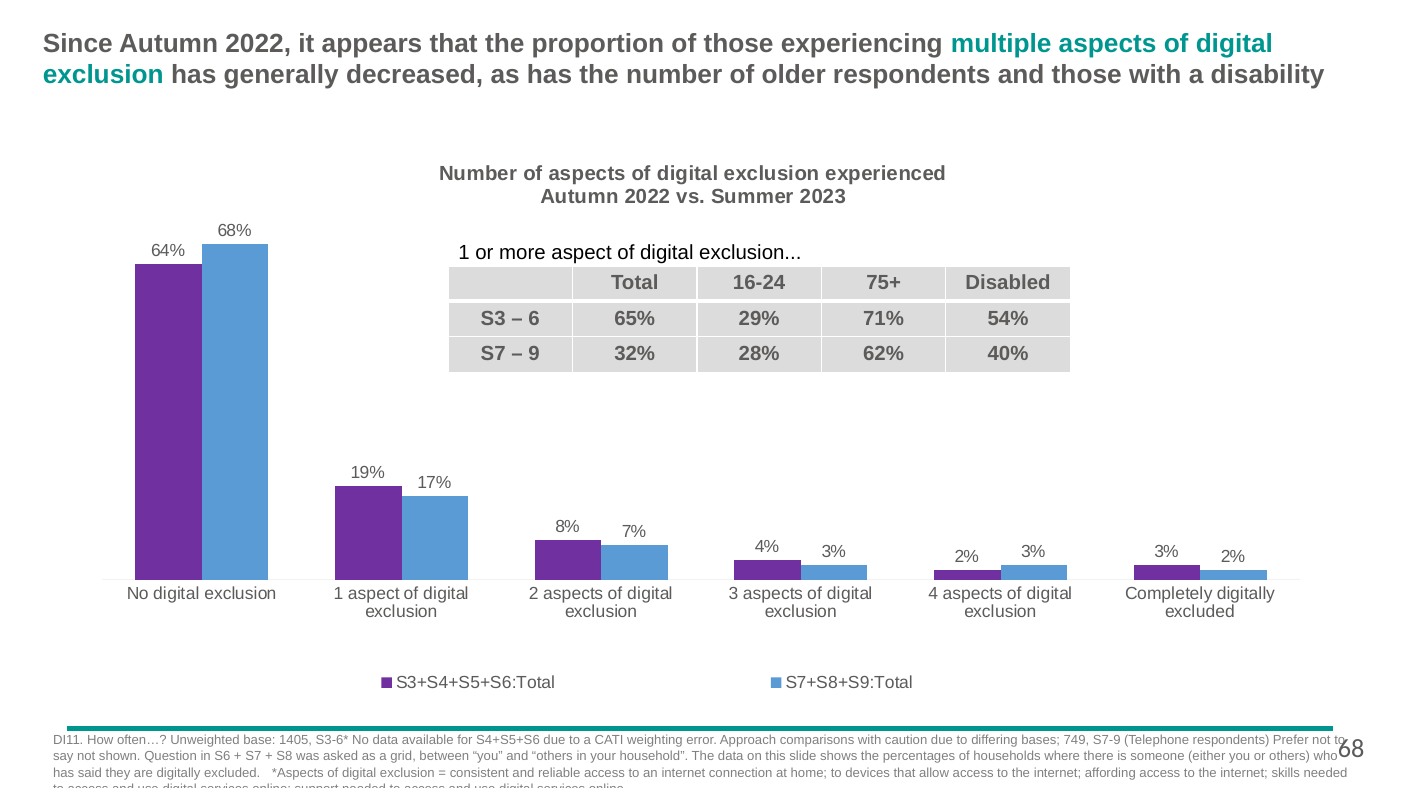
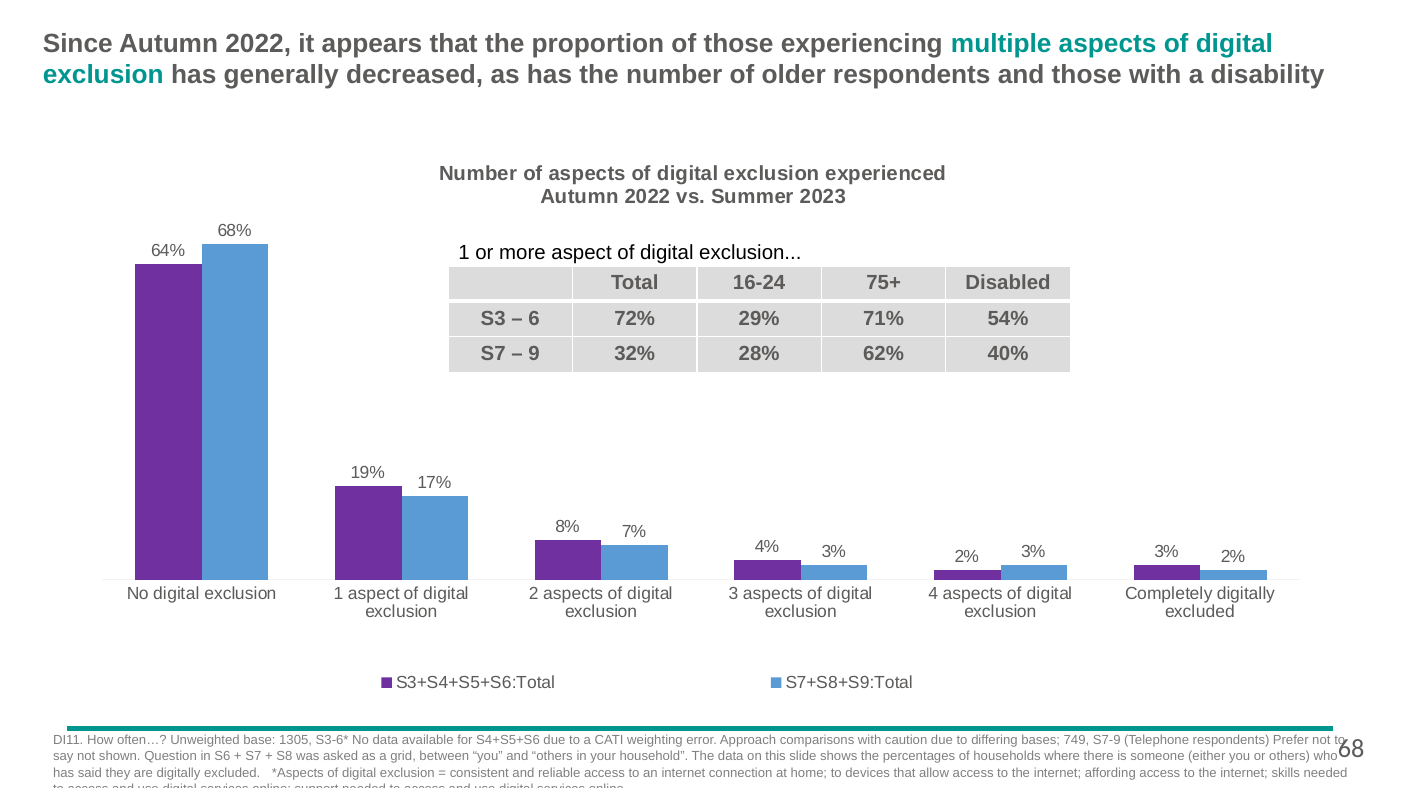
65%: 65% -> 72% (635, 318)
1405: 1405 -> 1305 (296, 740)
